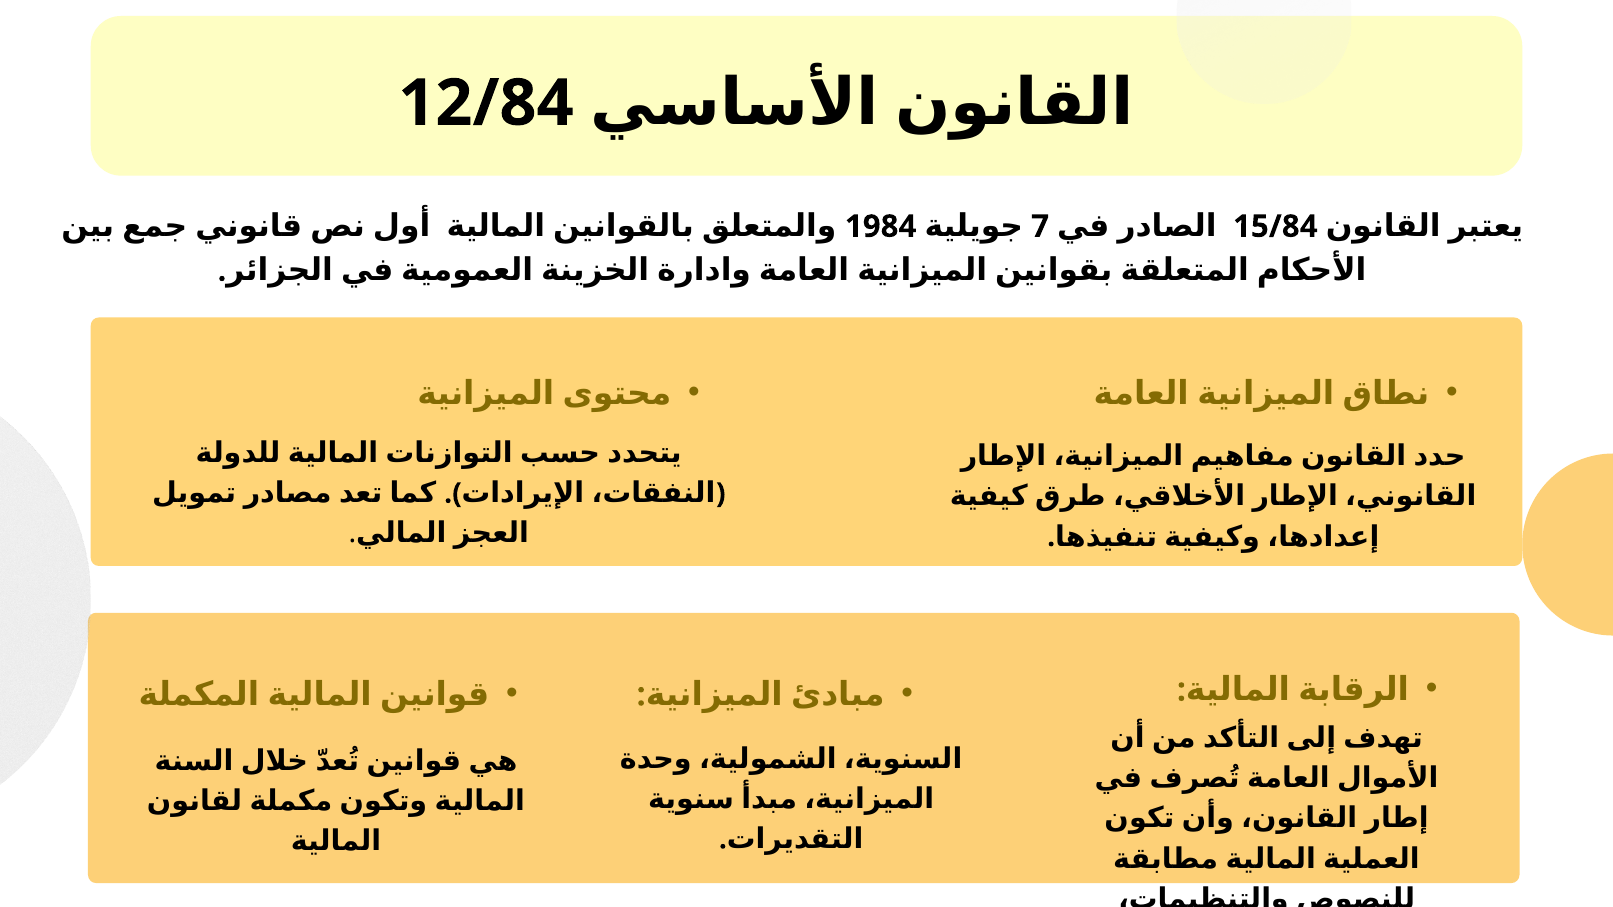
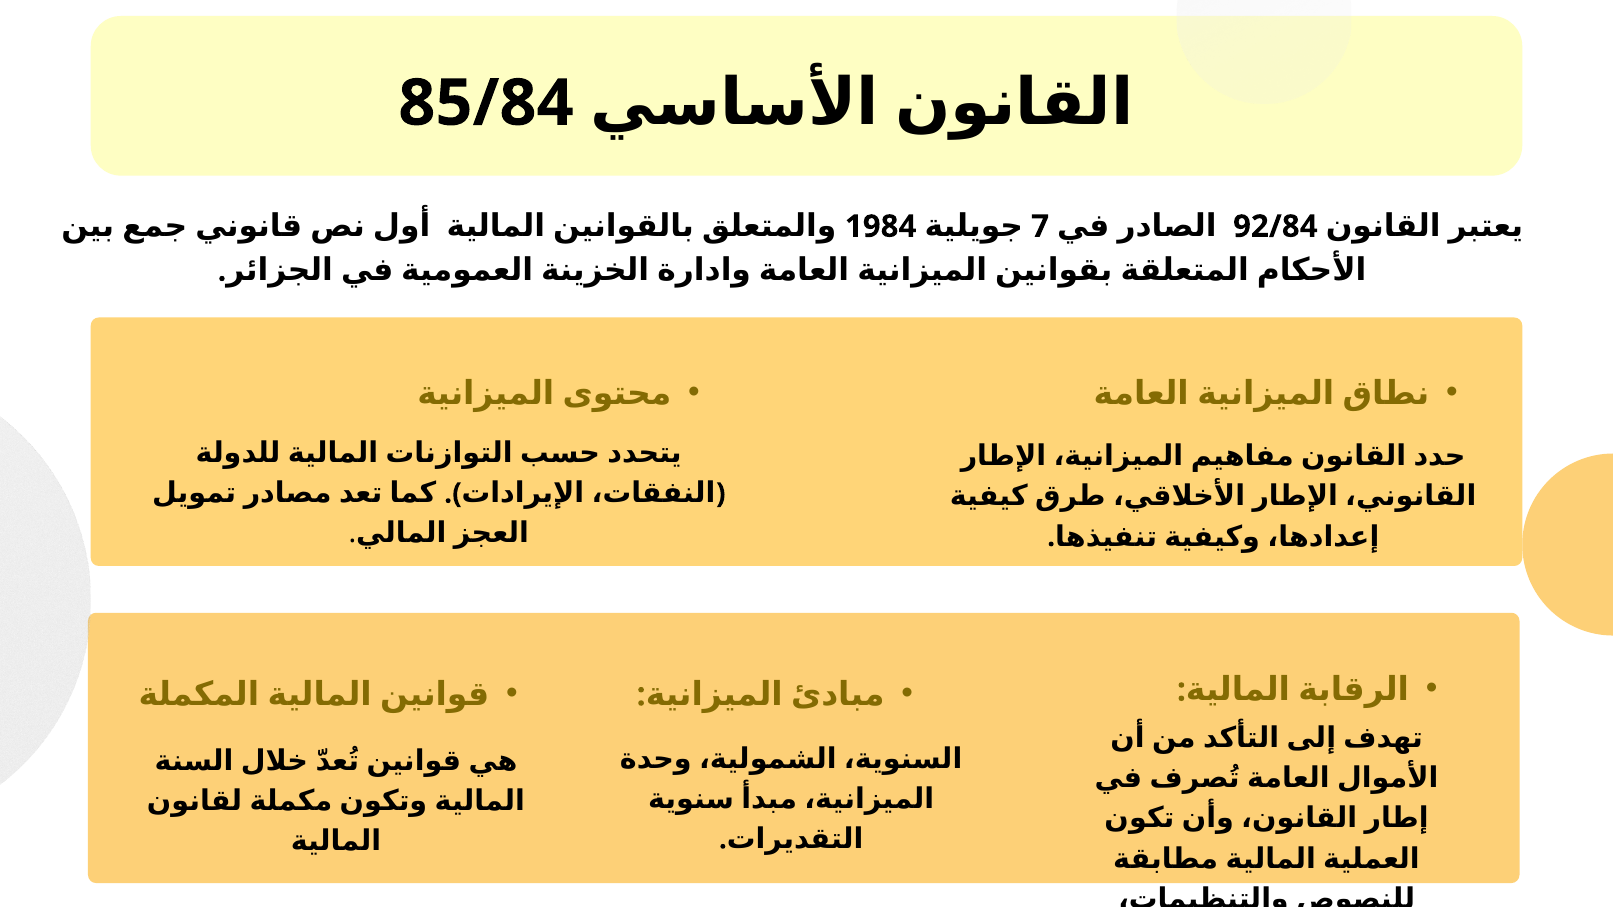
12/84: 12/84 -> 85/84 (486, 103)
15/84: 15/84 -> 92/84 (1275, 227)
